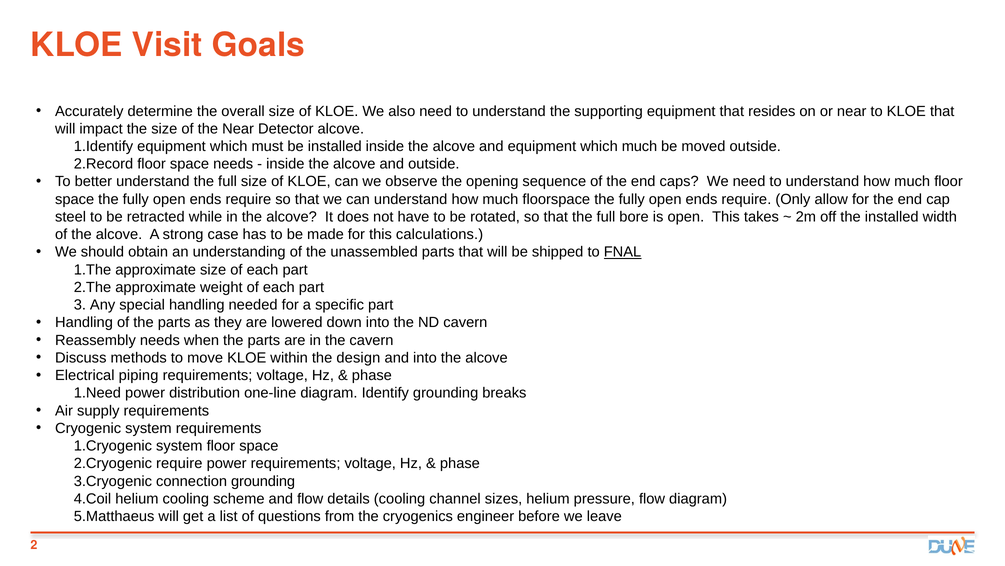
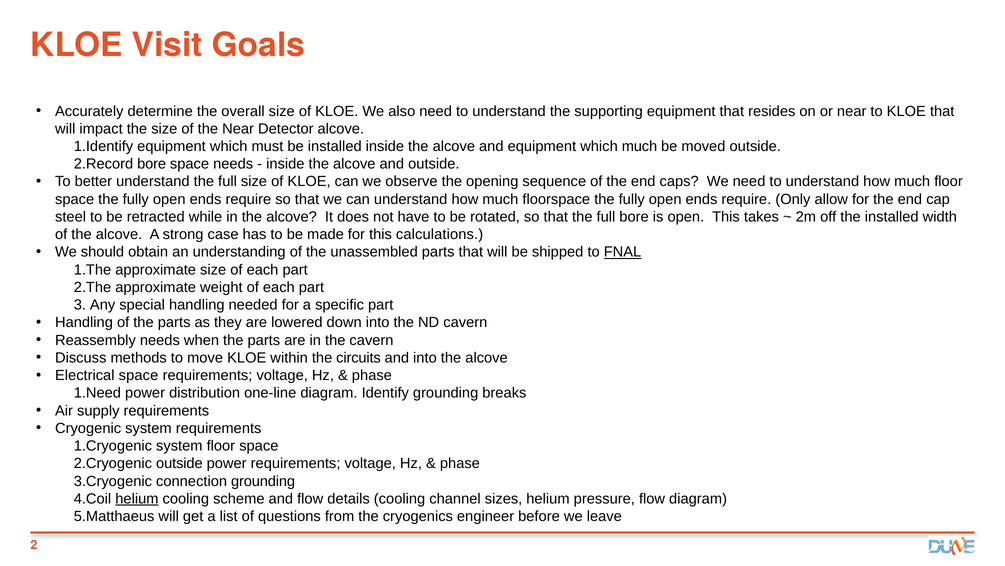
floor: floor -> bore (152, 164)
design: design -> circuits (359, 357)
Electrical piping: piping -> space (139, 375)
require: require -> outside (179, 463)
helium underline: none -> present (137, 498)
